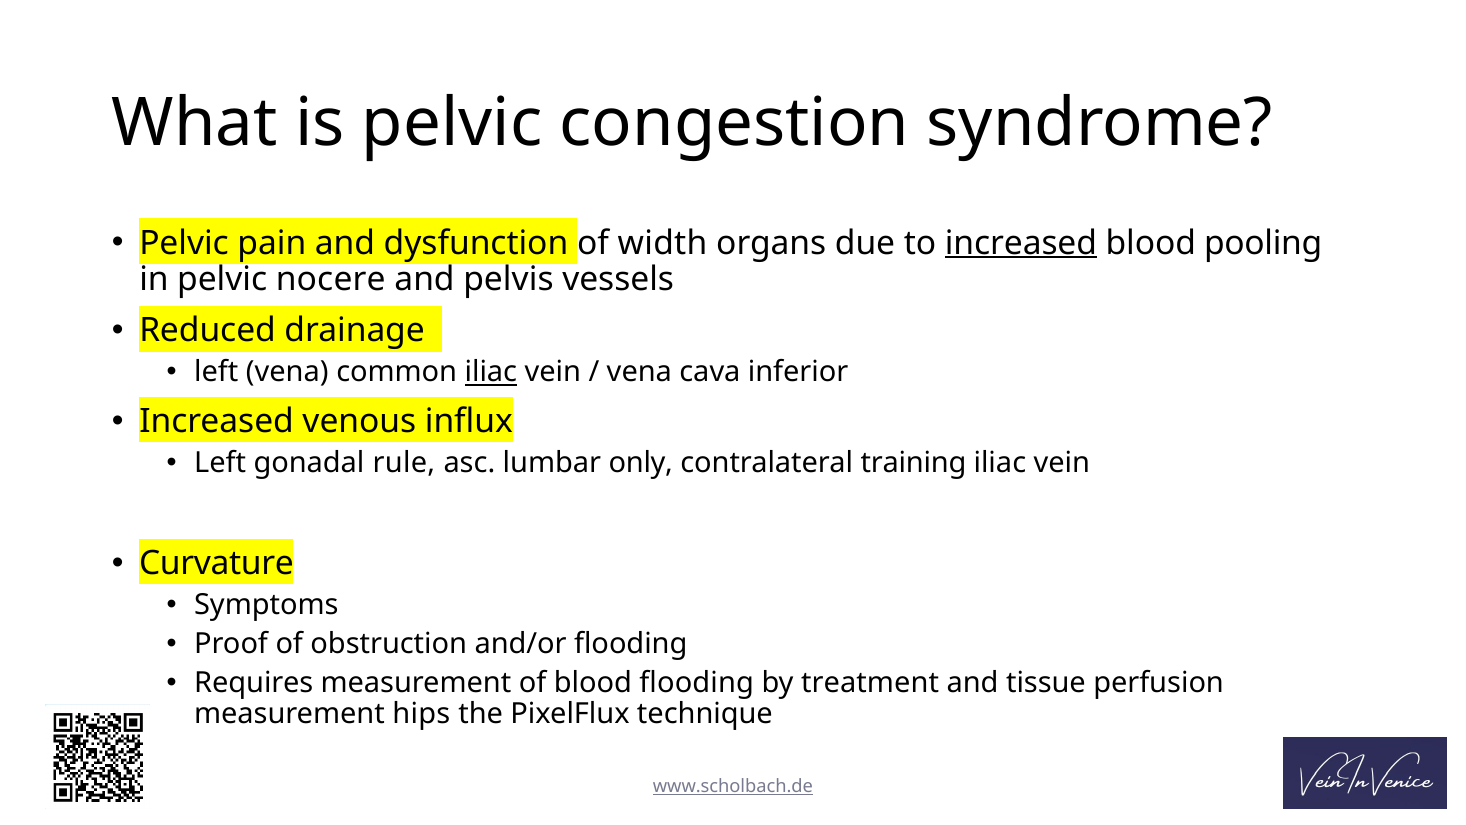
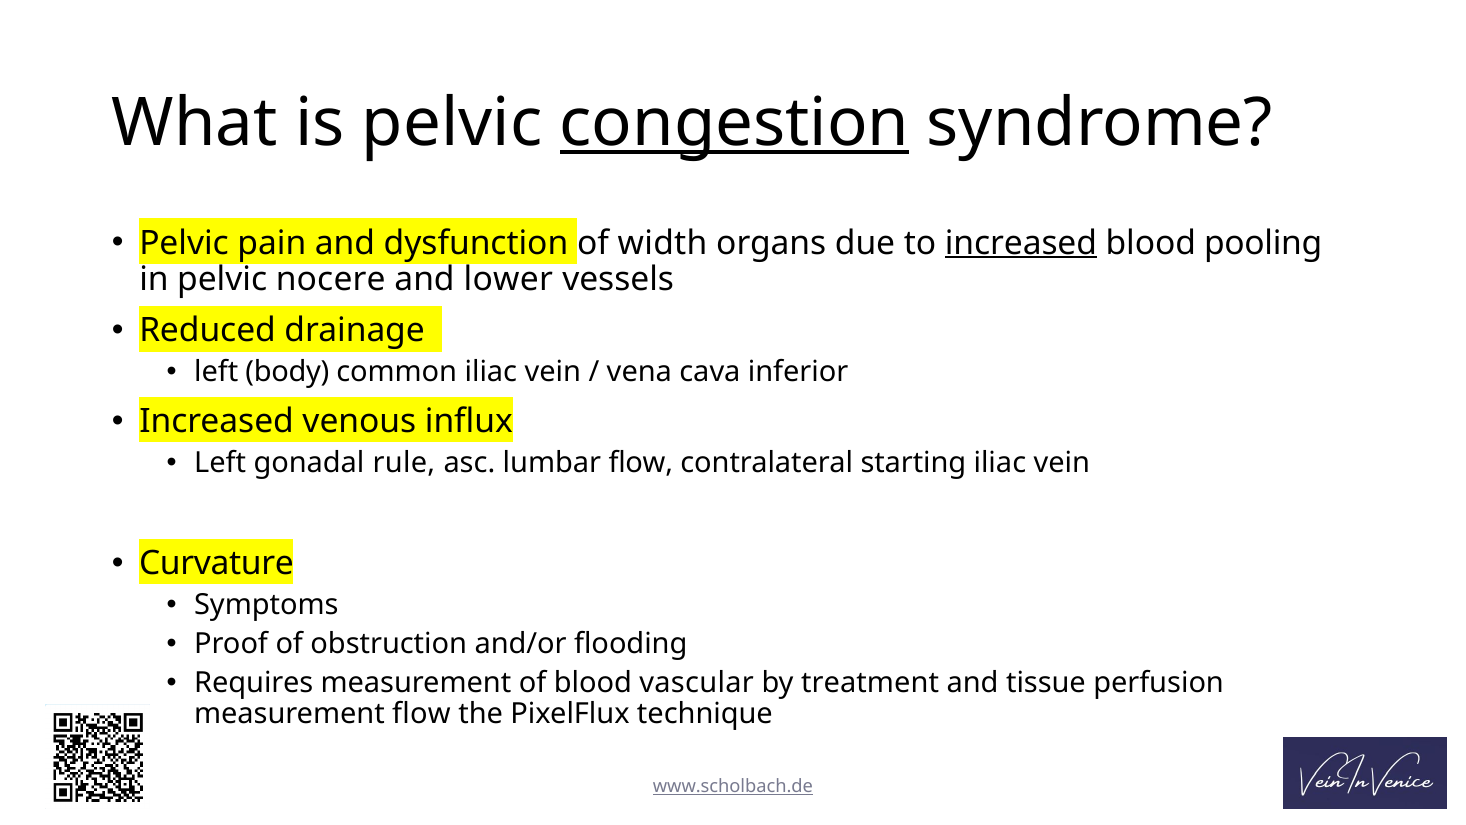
congestion underline: none -> present (734, 123)
pelvis: pelvis -> lower (508, 279)
left vena: vena -> body (287, 372)
iliac underline: present -> none (491, 372)
lumbar only: only -> flow (641, 463)
training: training -> starting (913, 463)
blood flooding: flooding -> vascular (697, 683)
measurement hips: hips -> flow (421, 714)
